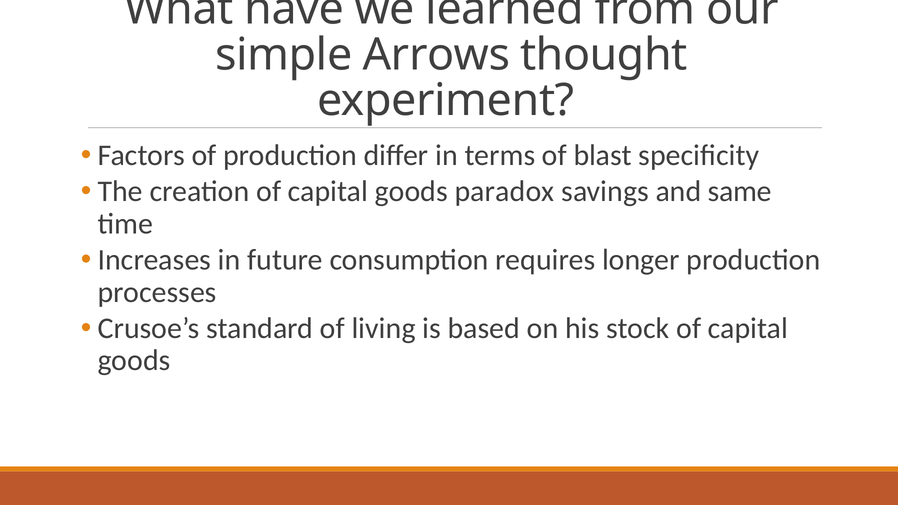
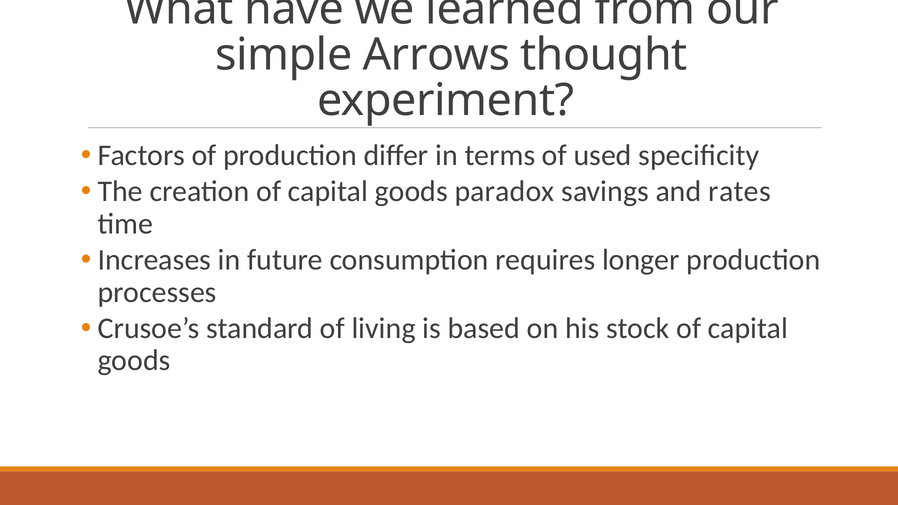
blast: blast -> used (603, 155)
same: same -> rates (740, 191)
